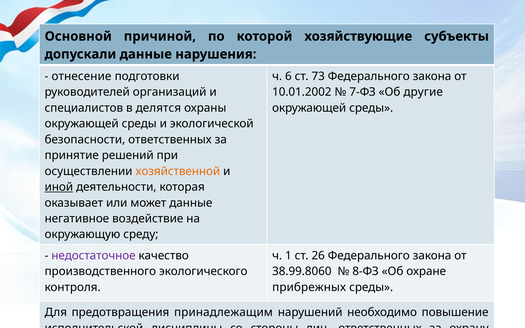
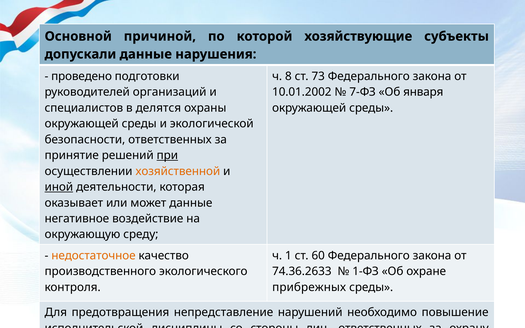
отнесение: отнесение -> проведено (82, 76)
6: 6 -> 8 (288, 76)
другие: другие -> января (423, 92)
при underline: none -> present (167, 155)
недостаточное colour: purple -> orange (93, 256)
26: 26 -> 60 (318, 256)
38.99.8060: 38.99.8060 -> 74.36.2633 (302, 272)
8-ФЗ: 8-ФЗ -> 1-ФЗ (366, 272)
принадлежащим: принадлежащим -> непредставление (224, 313)
